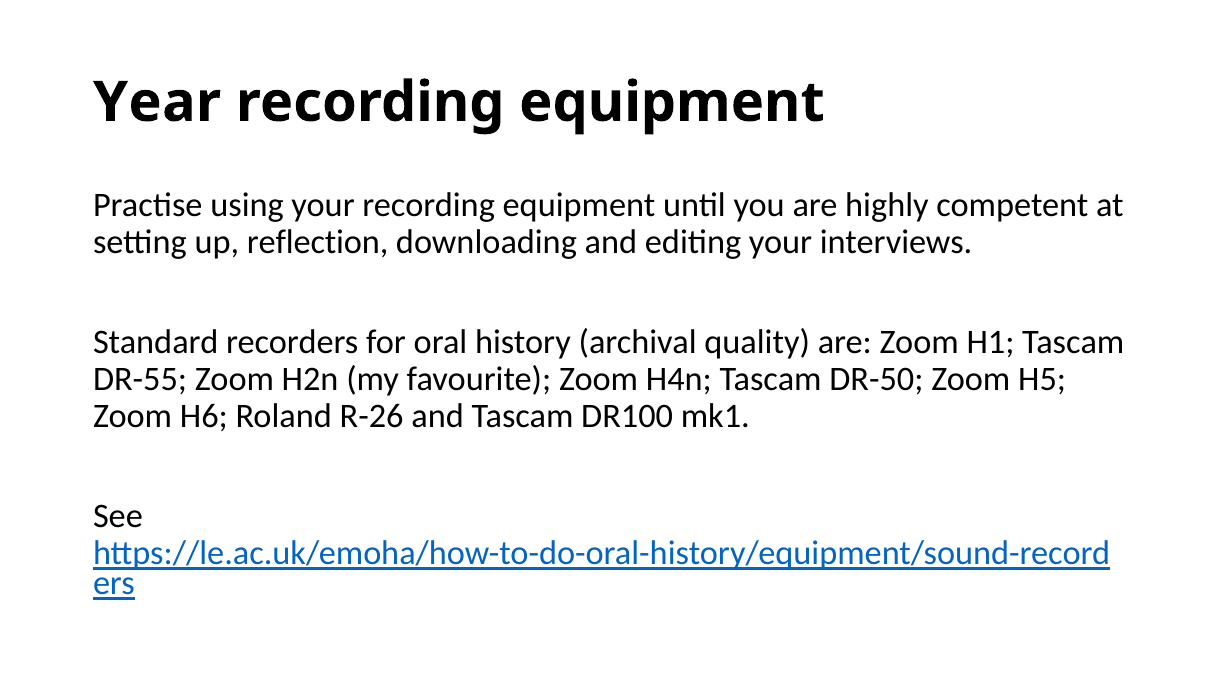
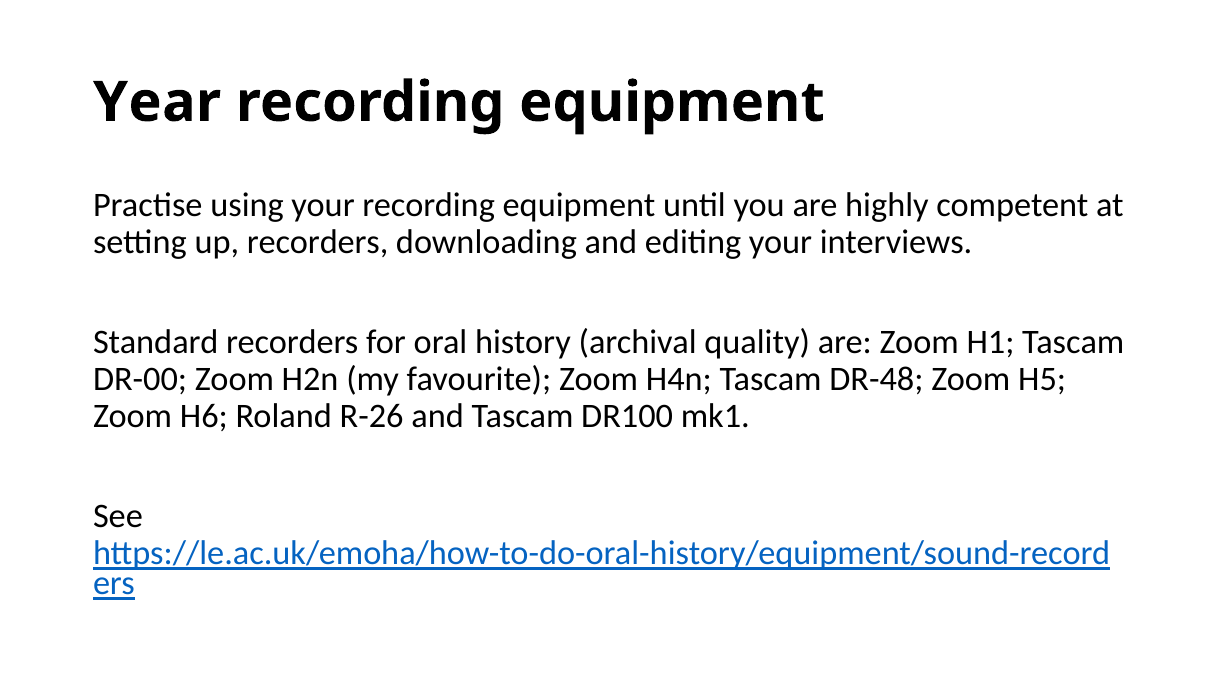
up reflection: reflection -> recorders (318, 243)
DR-55: DR-55 -> DR-00 (140, 379)
DR-50: DR-50 -> DR-48 (876, 379)
